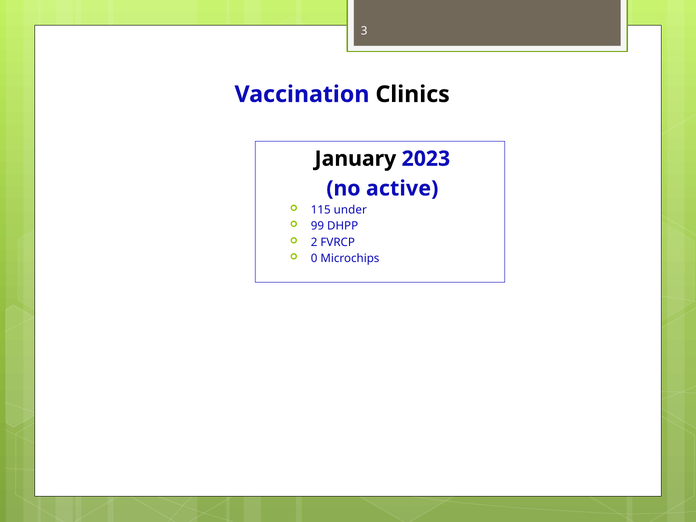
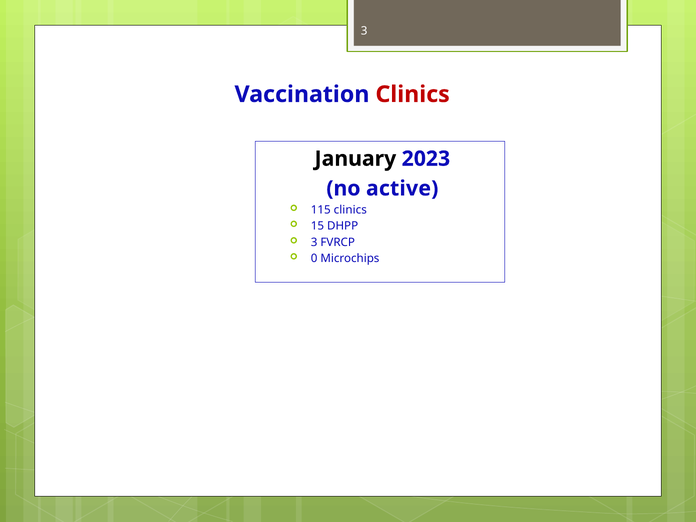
Clinics colour: black -> red (413, 94)
115 under: under -> clinics (350, 210)
99: 99 -> 15 (317, 226)
2: 2 -> 3 (314, 242)
